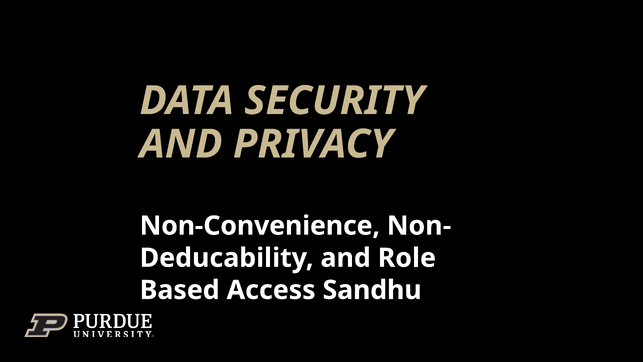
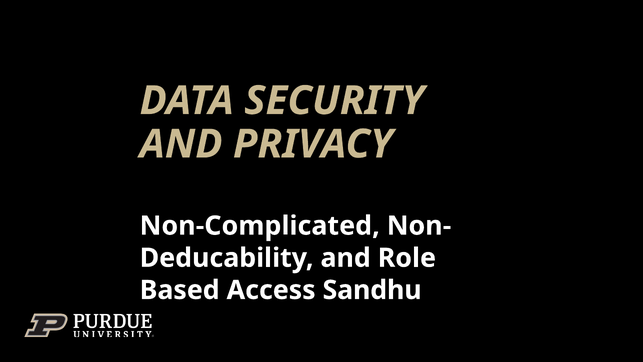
Non-Convenience: Non-Convenience -> Non-Complicated (260, 226)
